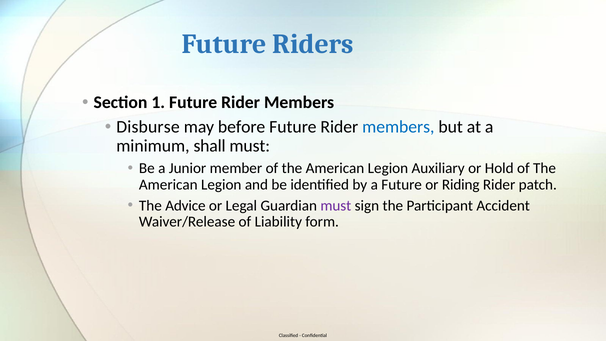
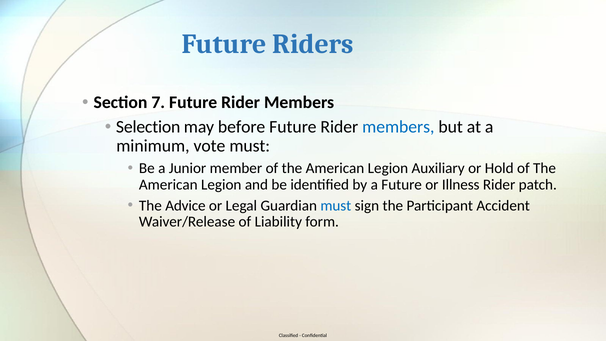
1: 1 -> 7 (158, 102)
Disburse: Disburse -> Selection (148, 127)
shall: shall -> vote (209, 146)
Riding: Riding -> Illness (461, 185)
must colour: purple -> blue (336, 205)
